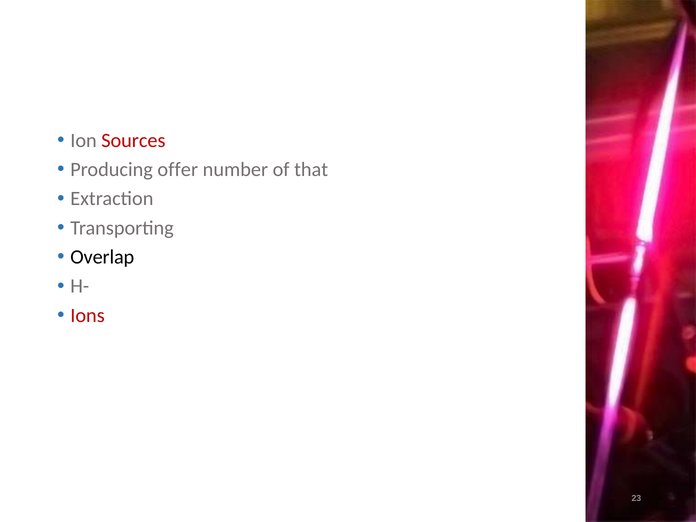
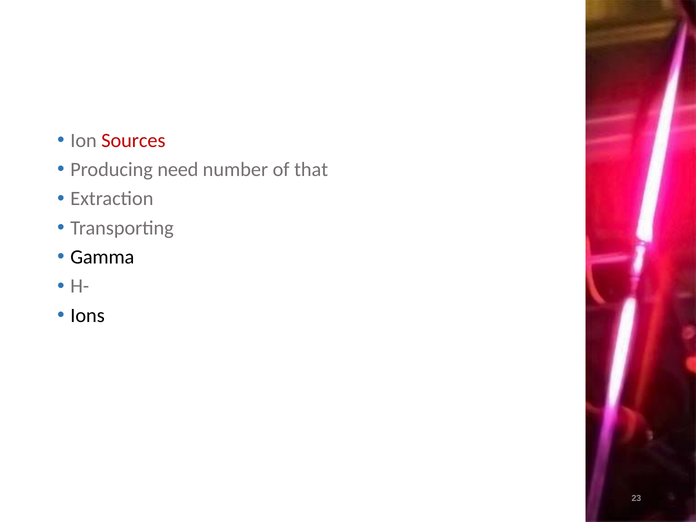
offer: offer -> need (178, 170)
Overlap: Overlap -> Gamma (102, 257)
Ions colour: red -> black (88, 315)
